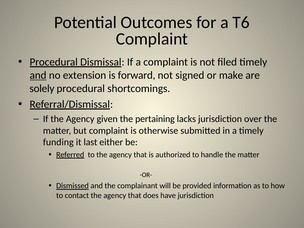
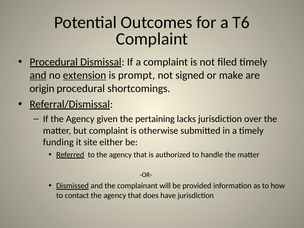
extension underline: none -> present (85, 75)
forward: forward -> prompt (136, 75)
solely: solely -> origin (42, 88)
last: last -> site (90, 142)
